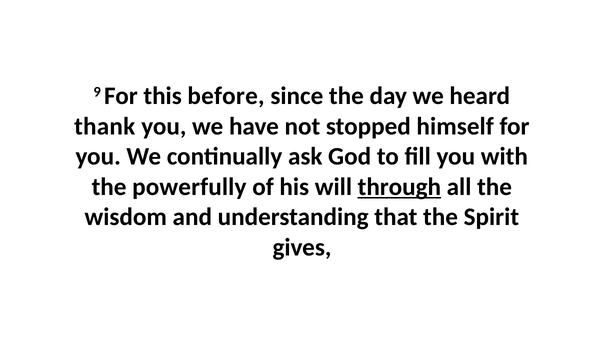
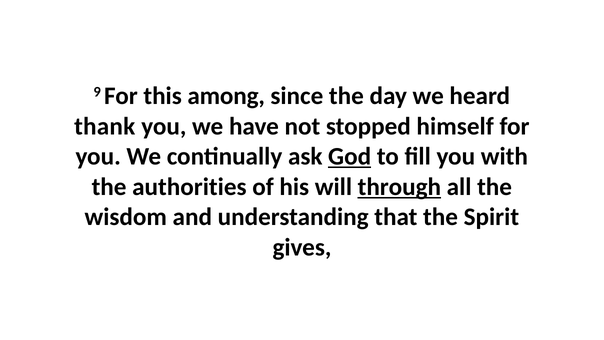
before: before -> among (226, 96)
God underline: none -> present (350, 157)
powerfully: powerfully -> authorities (189, 187)
